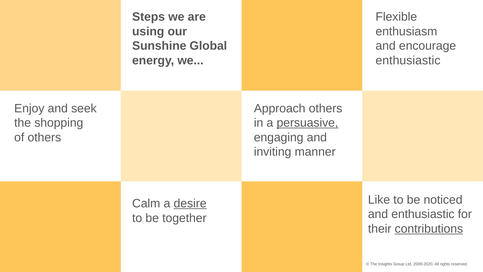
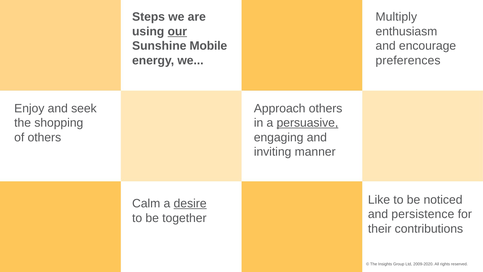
Flexible: Flexible -> Multiply (396, 17)
our underline: none -> present (177, 31)
Global: Global -> Mobile (208, 46)
enthusiastic: enthusiastic -> preferences (408, 60)
and enthusiastic: enthusiastic -> persistence (423, 214)
contributions underline: present -> none (429, 229)
